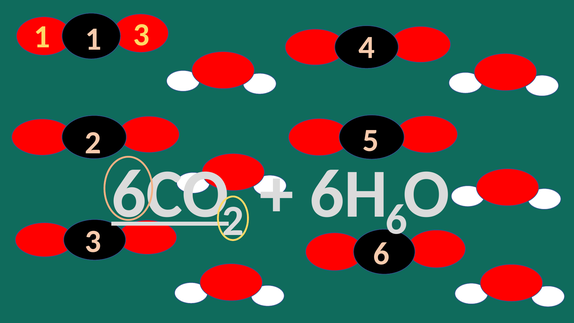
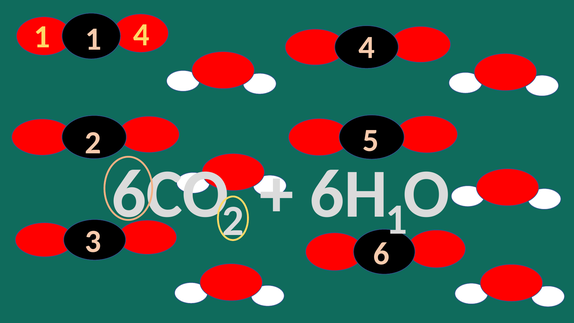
1 3: 3 -> 4 (141, 35)
6CO underline: present -> none (170, 194)
6: 6 -> 1 (396, 220)
